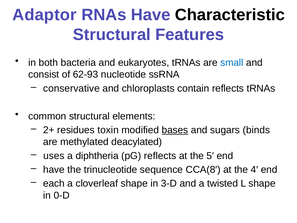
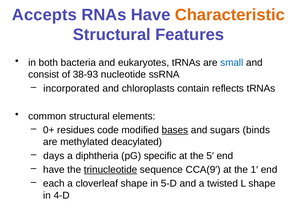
Adaptor: Adaptor -> Accepts (44, 15)
Characteristic colour: black -> orange (230, 15)
62-93: 62-93 -> 38-93 (86, 74)
conservative: conservative -> incorporated (71, 88)
2+: 2+ -> 0+ (49, 130)
toxin: toxin -> code (108, 130)
uses: uses -> days (54, 156)
pG reflects: reflects -> specific (160, 156)
trinucleotide underline: none -> present (111, 169)
CCA(8′: CCA(8′ -> CCA(9′ (203, 169)
4′: 4′ -> 1′ (254, 169)
3-D: 3-D -> 5-D (169, 183)
0-D: 0-D -> 4-D (62, 195)
